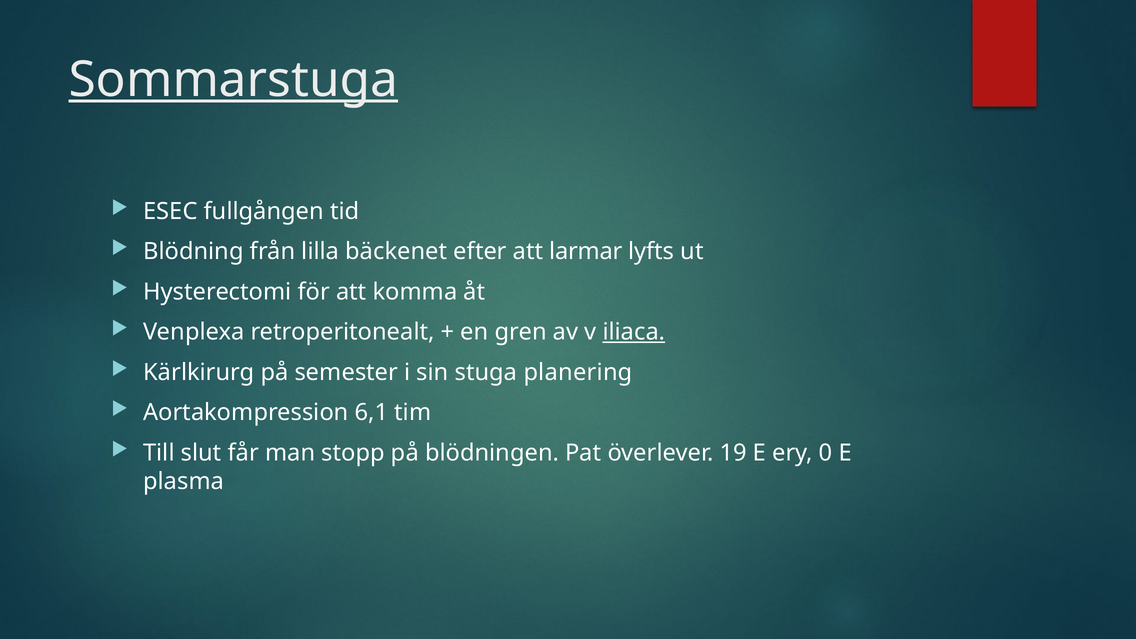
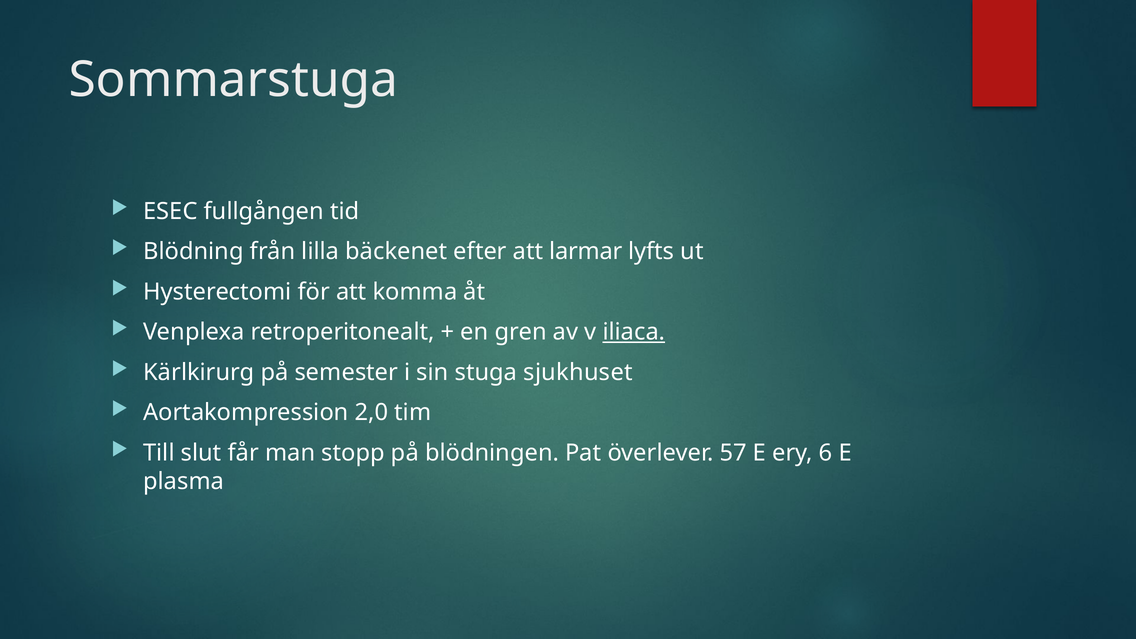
Sommarstuga underline: present -> none (233, 80)
planering: planering -> sjukhuset (578, 372)
6,1: 6,1 -> 2,0 (372, 413)
19: 19 -> 57 (733, 453)
0: 0 -> 6 (826, 453)
